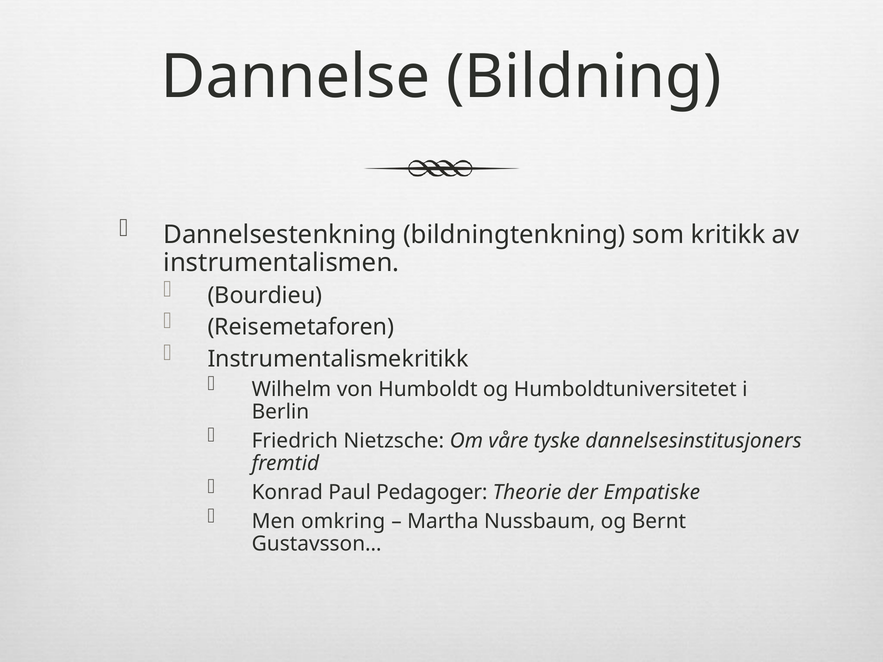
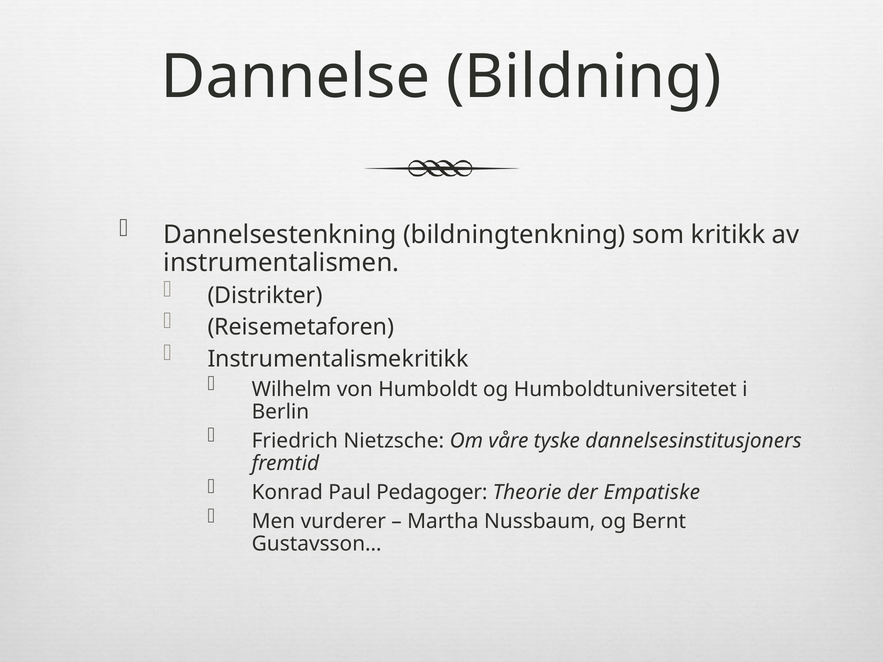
Bourdieu: Bourdieu -> Distrikter (265, 296)
omkring: omkring -> vurderer (343, 522)
